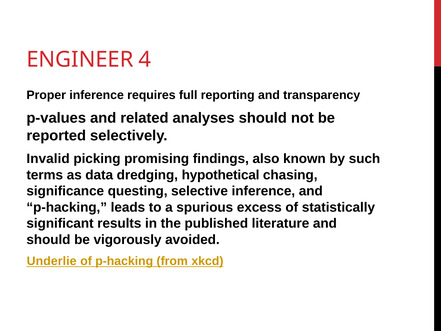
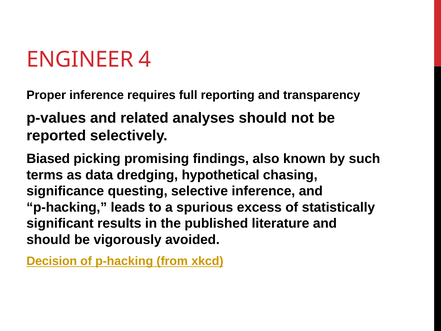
Invalid: Invalid -> Biased (48, 159)
Underlie: Underlie -> Decision (52, 261)
